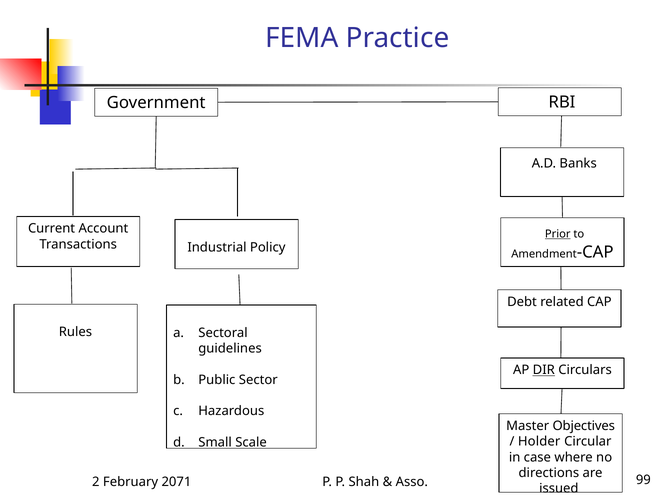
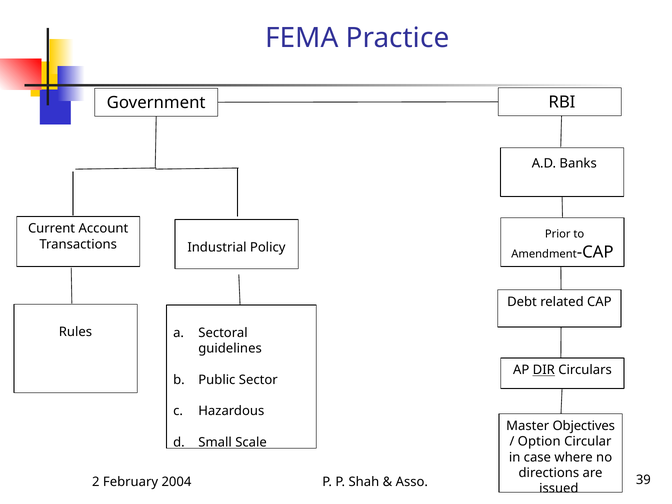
Prior underline: present -> none (558, 234)
Holder: Holder -> Option (539, 442)
2071: 2071 -> 2004 (176, 482)
99: 99 -> 39 (643, 480)
